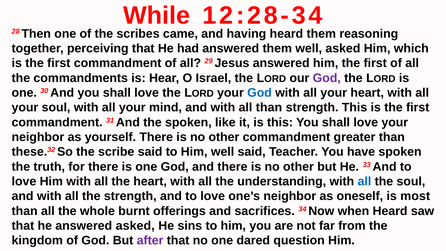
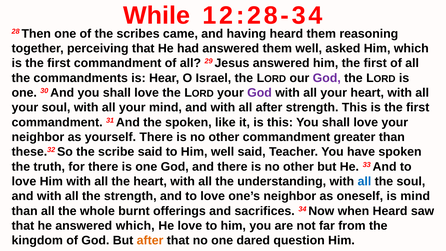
God colour: blue -> purple (260, 93)
all than: than -> after (269, 107)
is most: most -> mind (415, 196)
answered asked: asked -> which (135, 226)
He sins: sins -> love (190, 226)
after colour: purple -> orange (150, 240)
